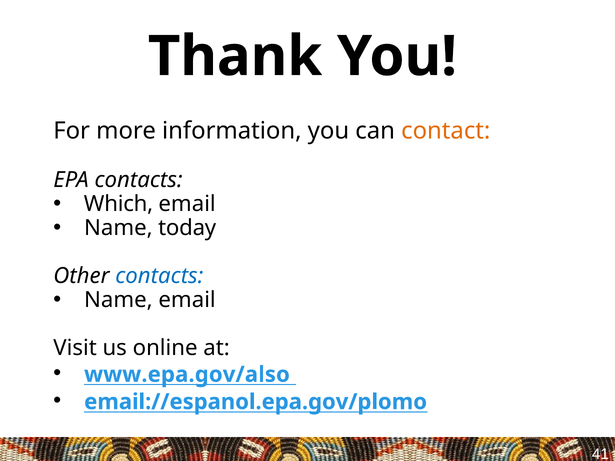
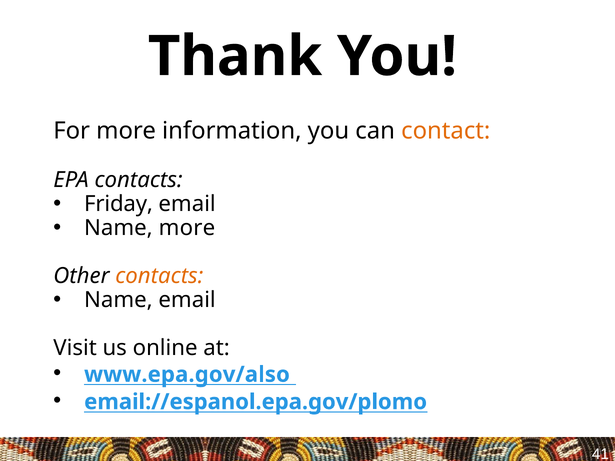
Which: Which -> Friday (118, 204)
Name today: today -> more (187, 228)
contacts colour: blue -> orange (159, 276)
